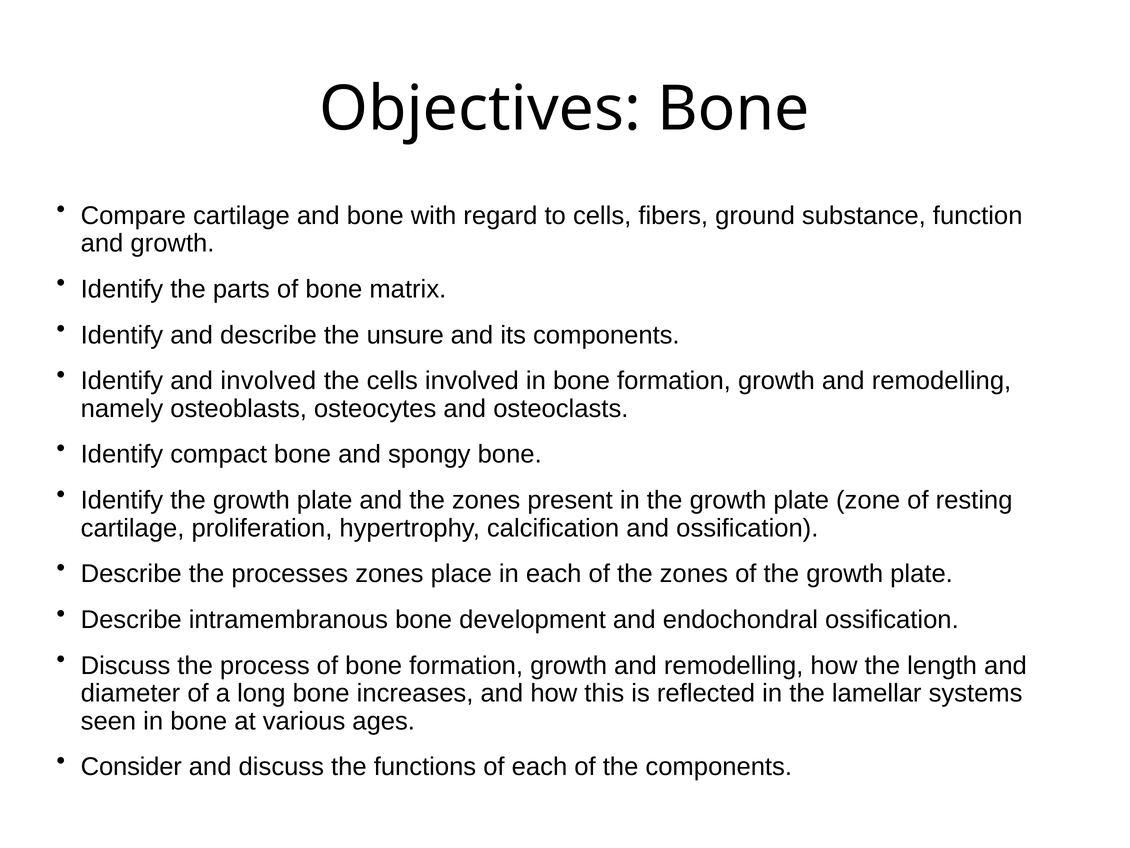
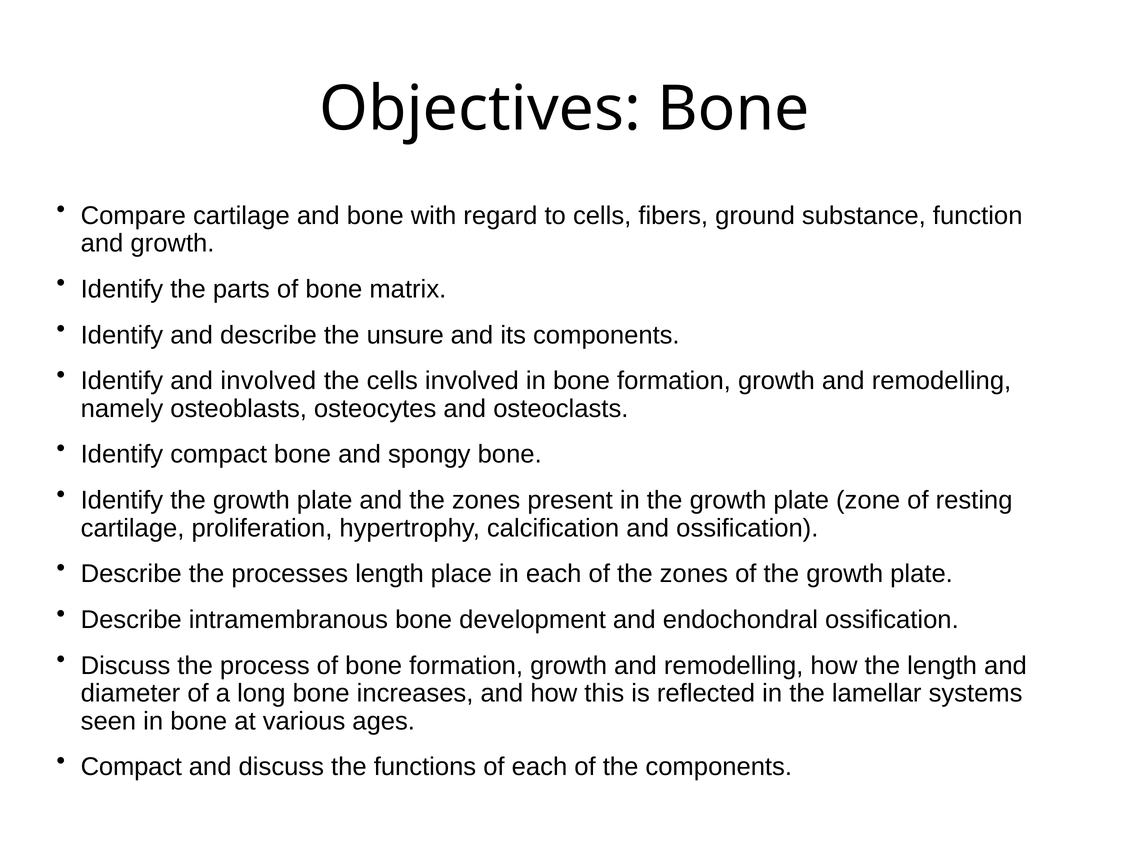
processes zones: zones -> length (390, 574)
Consider: Consider -> Compact (131, 766)
